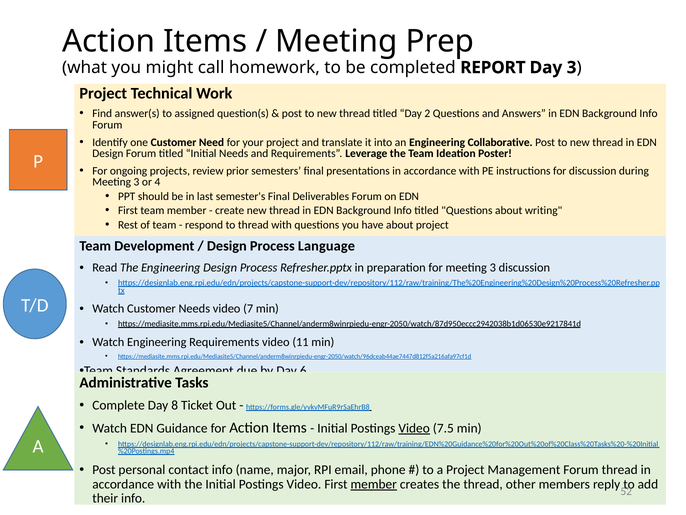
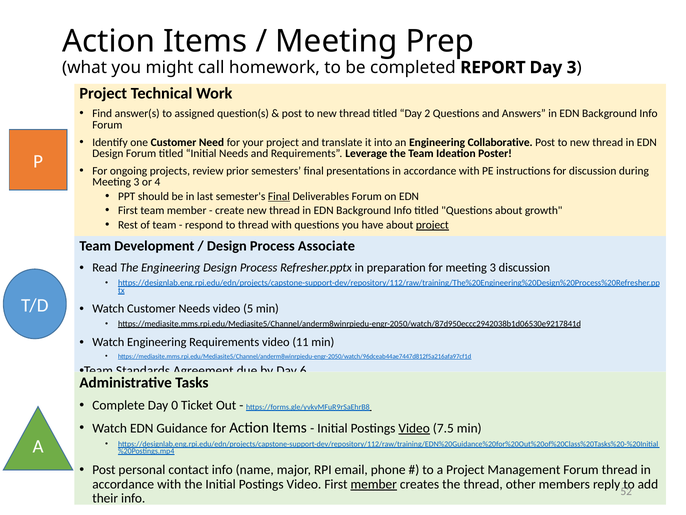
Final underline: none -> present (279, 196)
writing: writing -> growth (544, 211)
project underline: none -> present (432, 225)
Language: Language -> Associate (326, 246)
7: 7 -> 5 (248, 309)
8: 8 -> 0 (175, 405)
